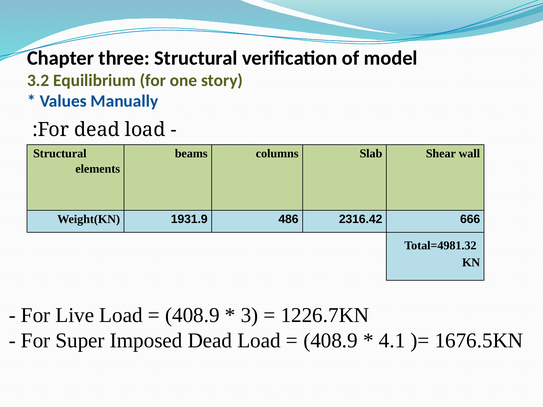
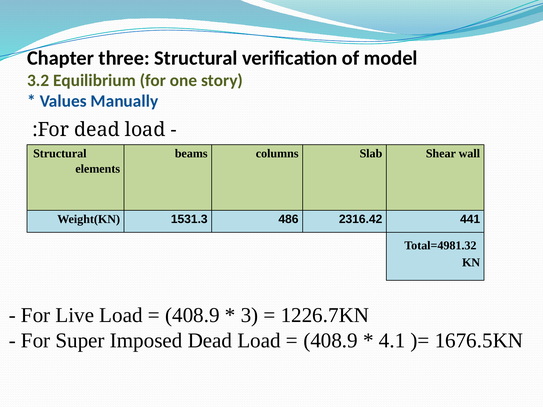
1931.9: 1931.9 -> 1531.3 (189, 219)
666: 666 -> 441 (470, 219)
